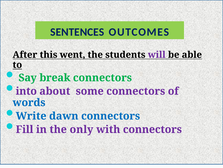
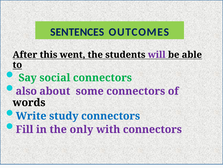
break: break -> social (55, 77)
into: into -> also (26, 91)
words colour: blue -> black (29, 102)
dawn: dawn -> study (64, 116)
